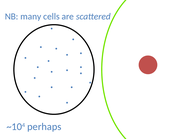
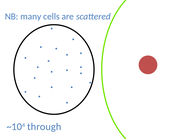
perhaps: perhaps -> through (44, 127)
